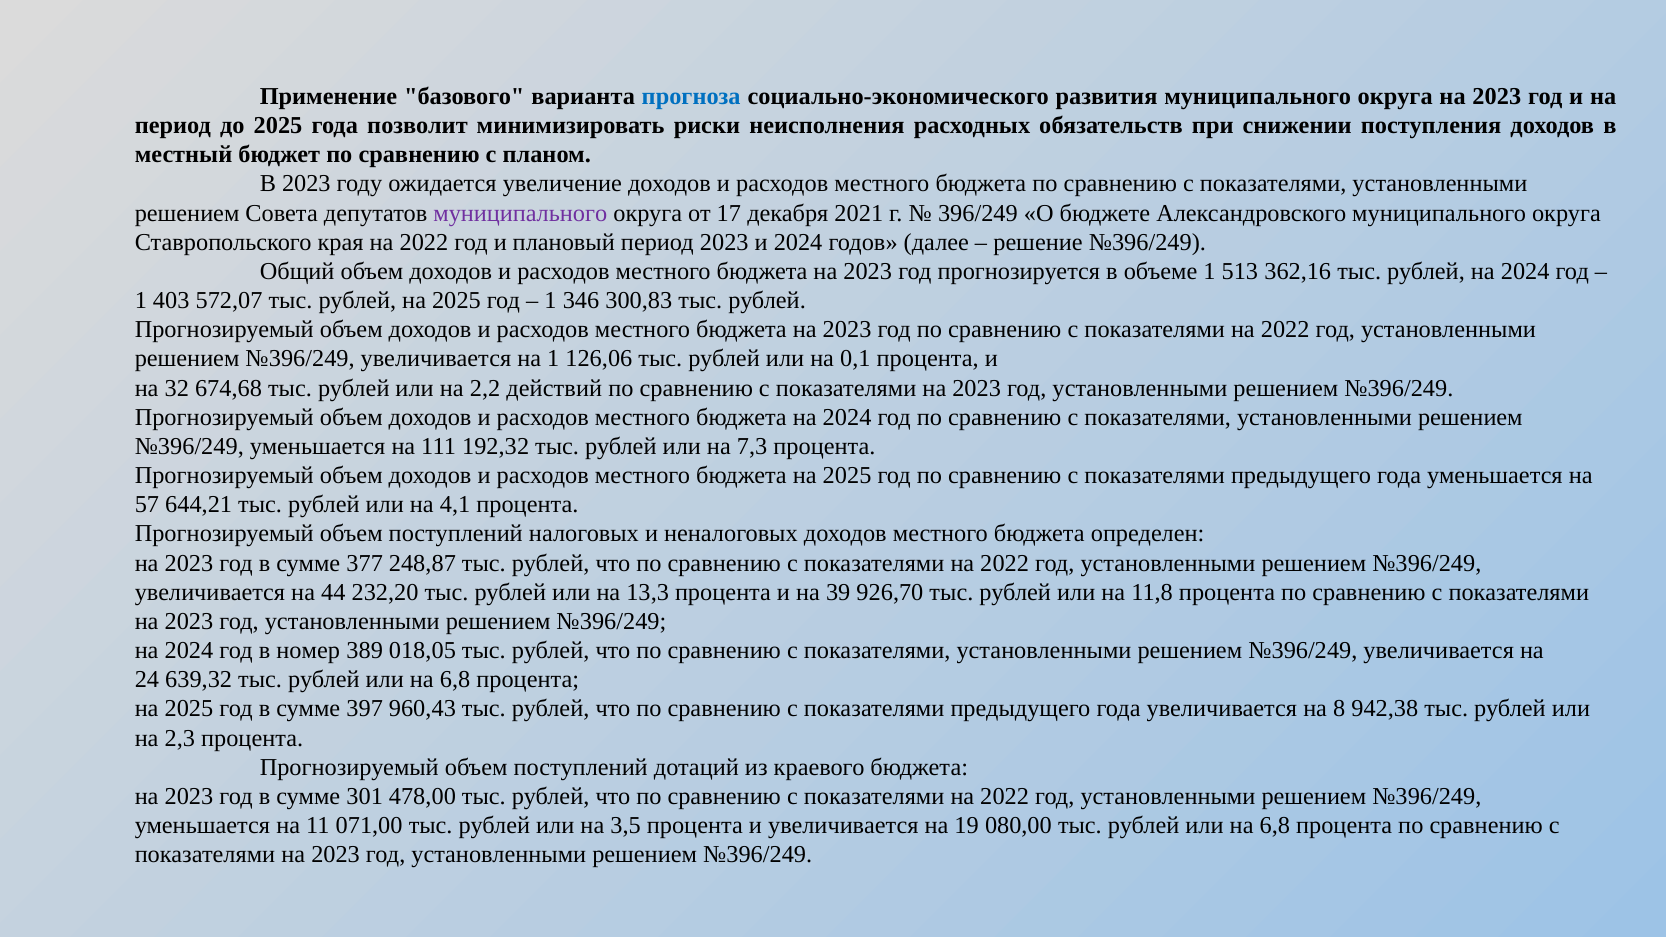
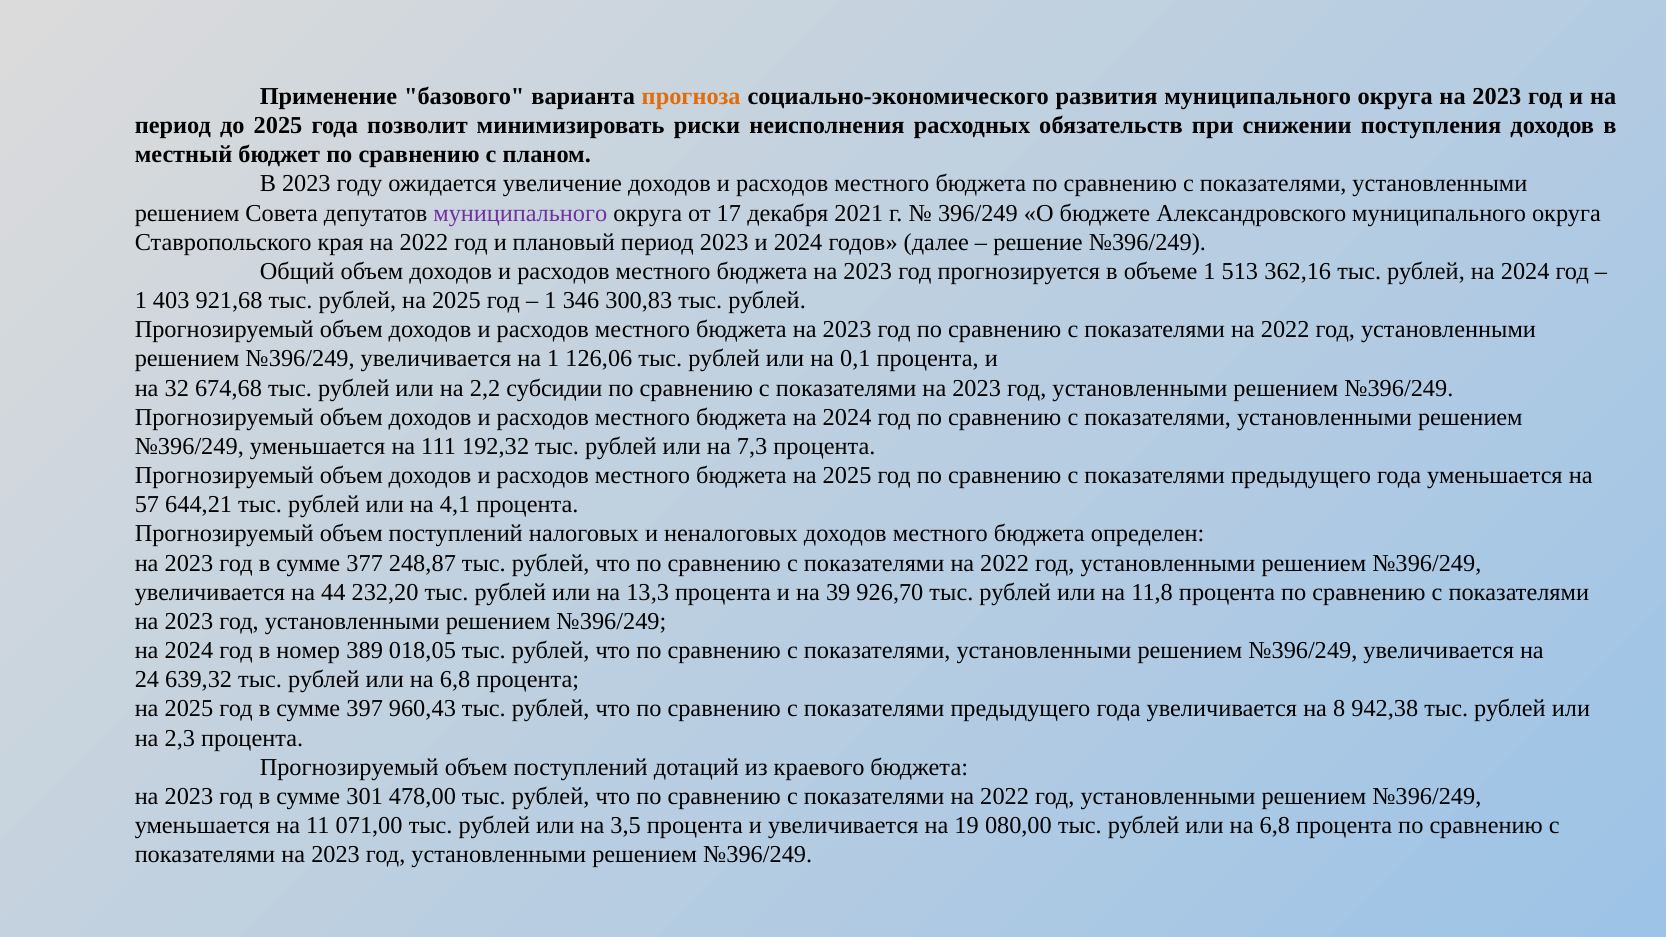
прогноза colour: blue -> orange (691, 96)
572,07: 572,07 -> 921,68 (229, 301)
действий: действий -> субсидии (554, 388)
